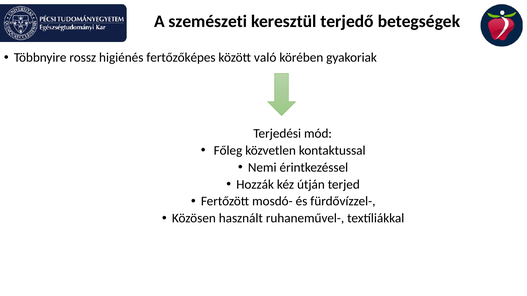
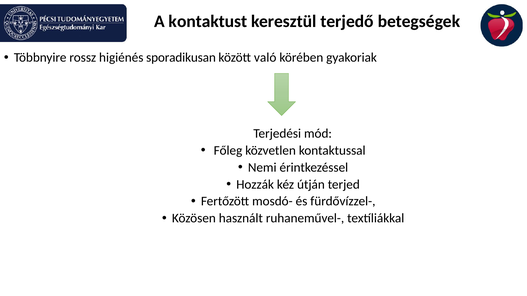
szemészeti: szemészeti -> kontaktust (208, 21)
fertőzőképes: fertőzőképes -> sporadikusan (181, 58)
